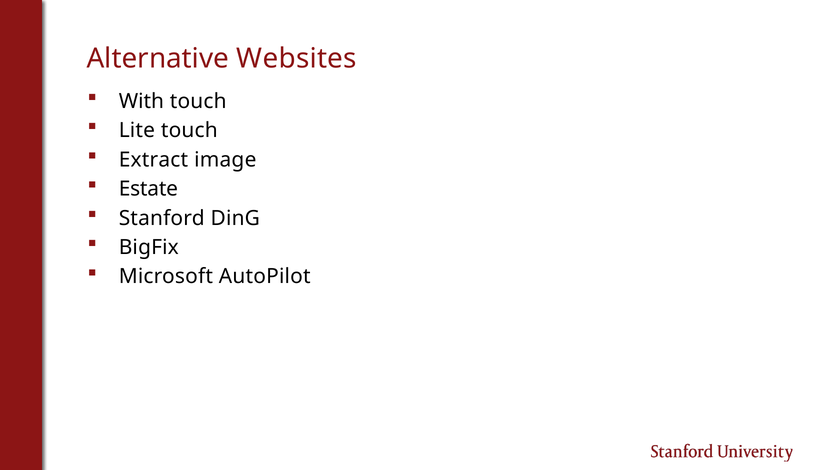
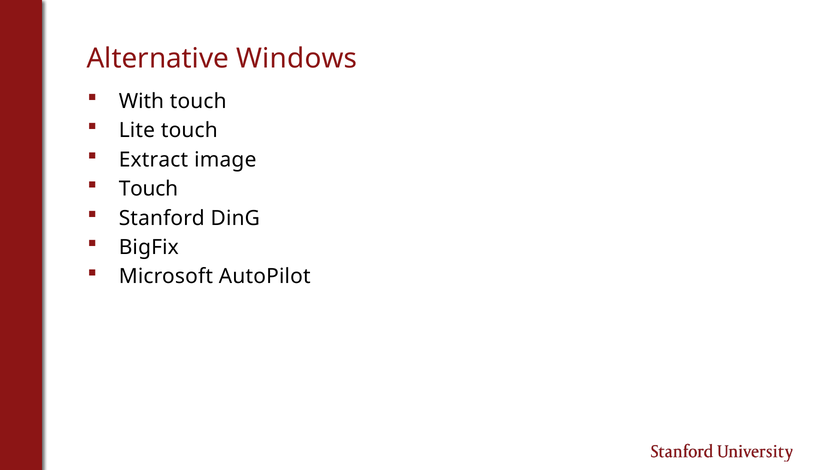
Websites: Websites -> Windows (297, 58)
Estate: Estate -> Touch (148, 189)
